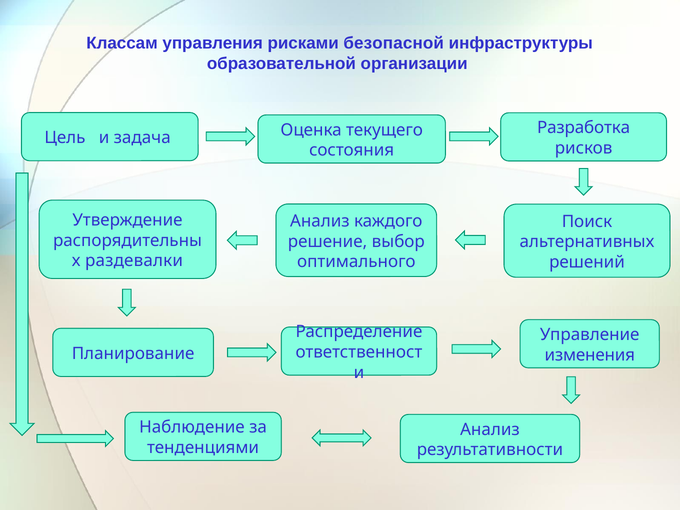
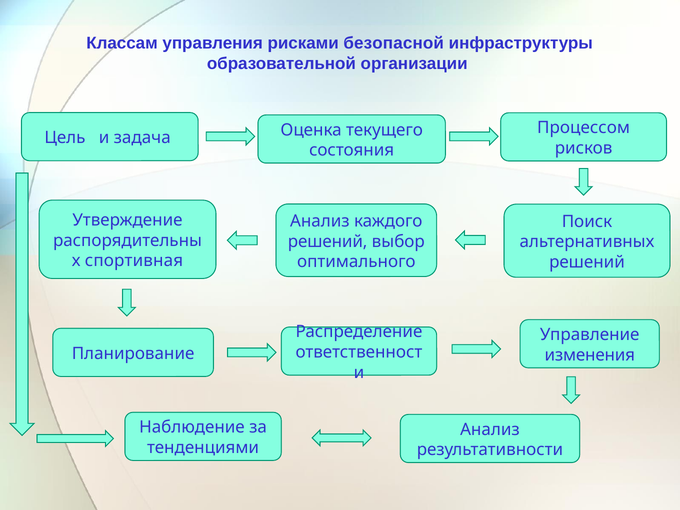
Разработка: Разработка -> Процессом (583, 128)
решение: решение -> решений (328, 241)
раздевалки: раздевалки -> спортивная (134, 261)
